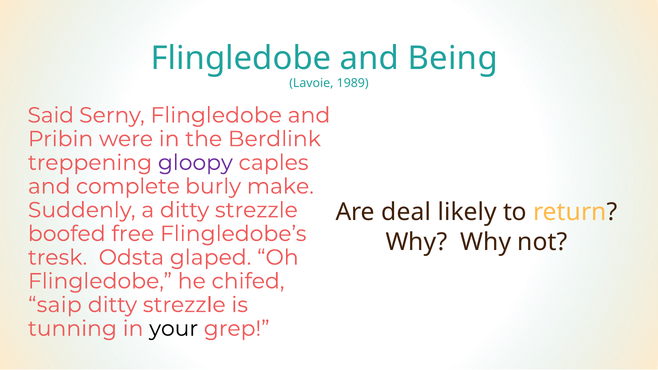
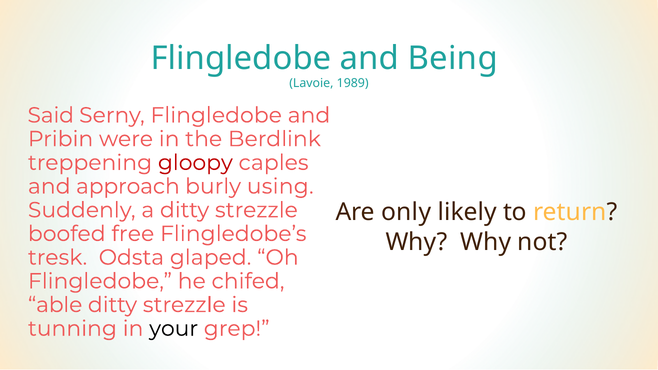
gloopy colour: purple -> red (195, 163)
complete: complete -> approach (128, 186)
make: make -> using (280, 186)
deal: deal -> only (406, 212)
saip: saip -> able (55, 305)
